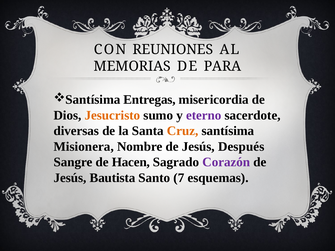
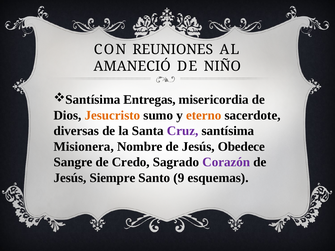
MEMORIAS: MEMORIAS -> AMANECIÓ (132, 66)
PARA: PARA -> NIÑO (222, 66)
eterno colour: purple -> orange (204, 115)
Cruz colour: orange -> purple (183, 131)
Después: Después -> Obedece (241, 147)
Hacen: Hacen -> Credo (131, 162)
Bautista: Bautista -> Siempre (112, 178)
7: 7 -> 9 (179, 178)
